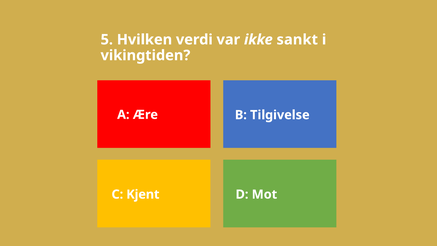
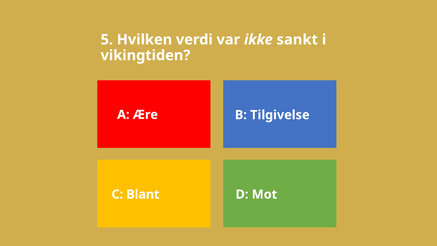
Kjent: Kjent -> Blant (143, 194)
